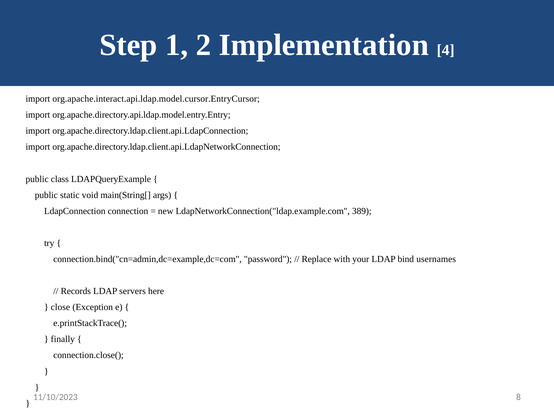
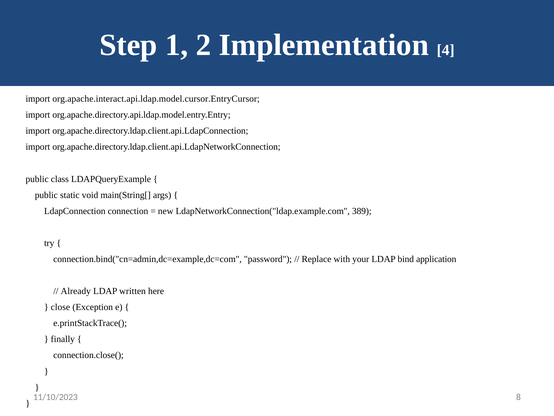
usernames: usernames -> application (436, 259)
Records: Records -> Already (76, 291)
servers: servers -> written (133, 291)
